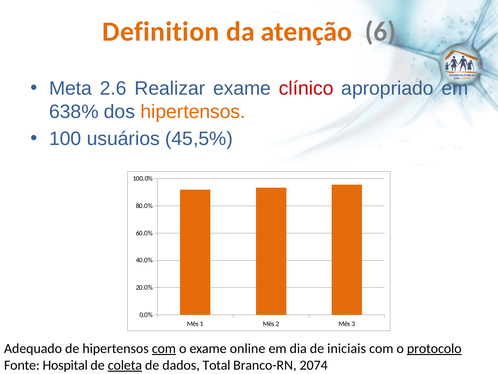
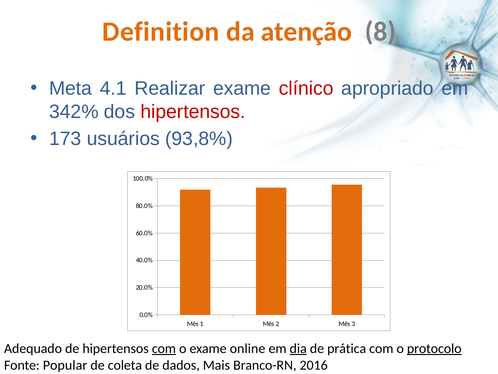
6: 6 -> 8 (380, 32)
2.6: 2.6 -> 4.1 (113, 88)
638%: 638% -> 342% (74, 112)
hipertensos colour: orange -> red (193, 112)
100: 100 -> 173 (65, 139)
45,5%: 45,5% -> 93,8% (199, 139)
dia underline: none -> present (298, 348)
iniciais: iniciais -> prática (347, 348)
Hospital: Hospital -> Popular (65, 365)
coleta underline: present -> none (125, 365)
Total: Total -> Mais (216, 365)
2074: 2074 -> 2016 (314, 365)
